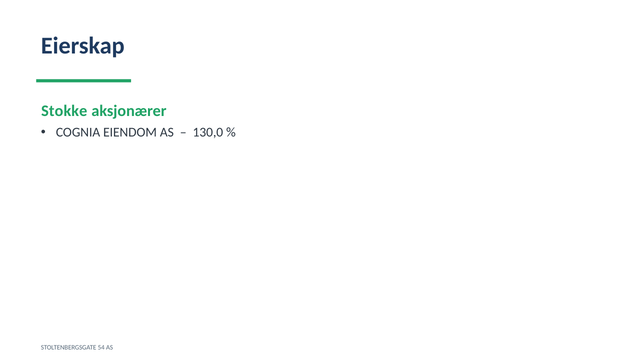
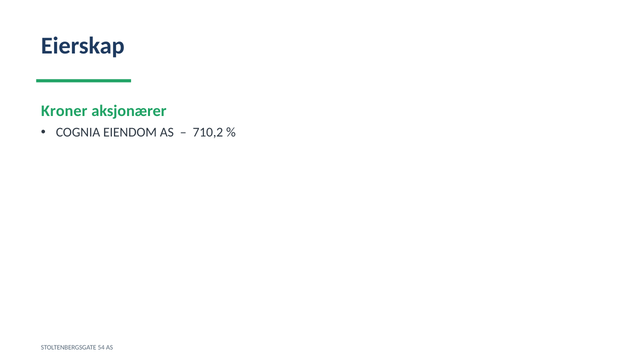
Stokke: Stokke -> Kroner (64, 111)
130,0: 130,0 -> 710,2 (208, 132)
